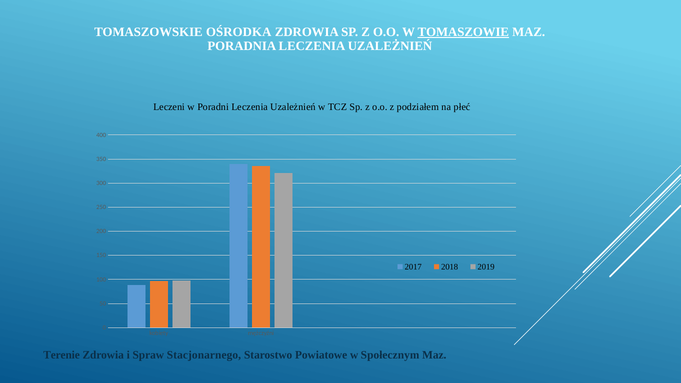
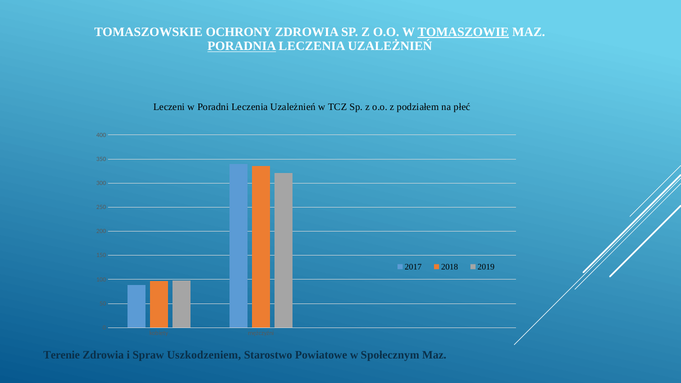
OŚRODKA: OŚRODKA -> OCHRONY (239, 32)
PORADNIA underline: none -> present (242, 46)
Stacjonarnego: Stacjonarnego -> Uszkodzeniem (204, 355)
